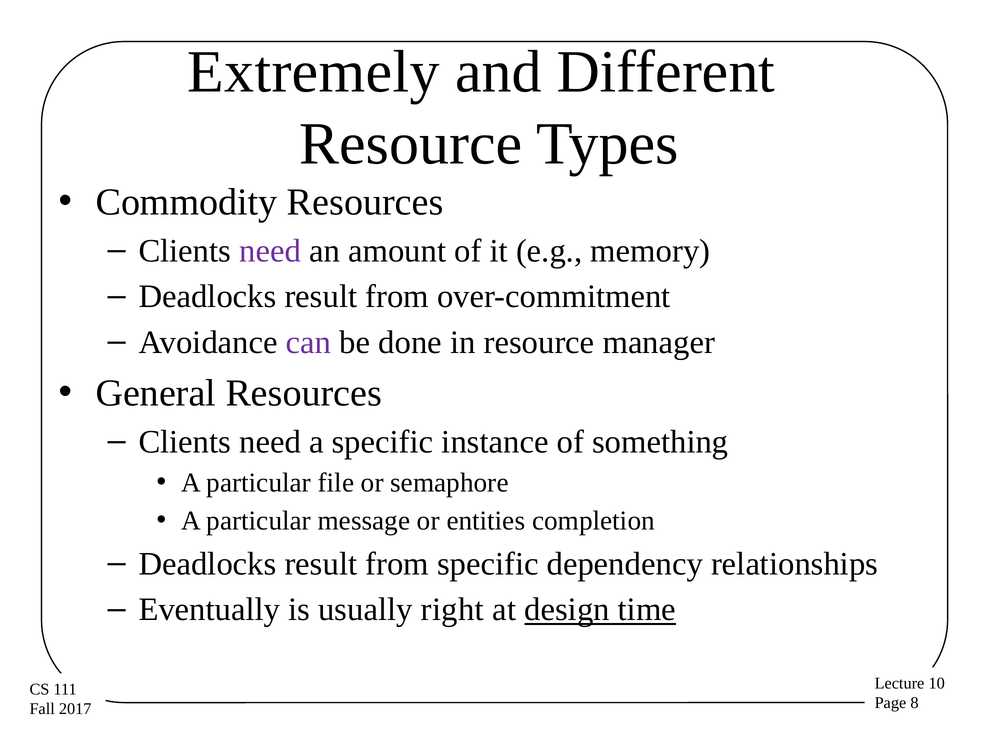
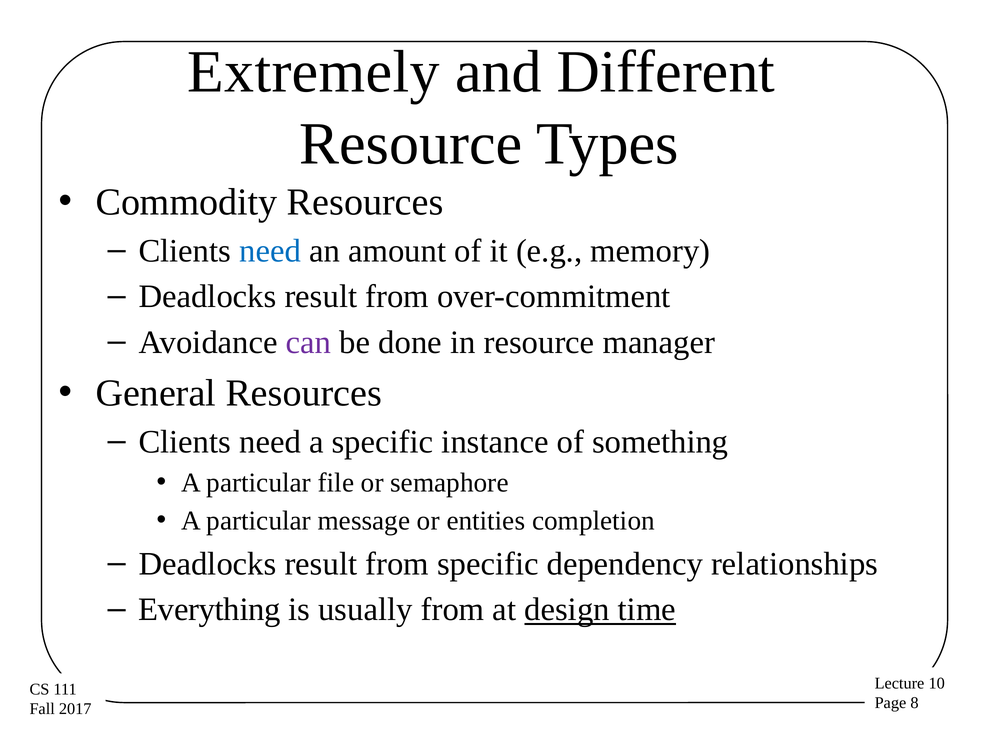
need colour: purple -> blue (270, 251)
Eventually: Eventually -> Everything (209, 609)
usually right: right -> from (453, 609)
